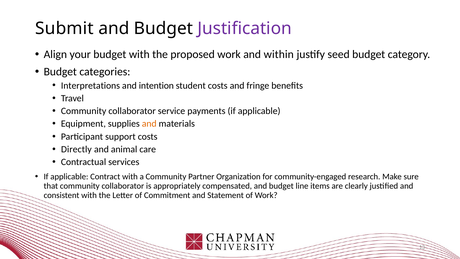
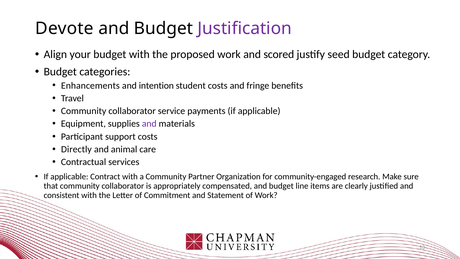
Submit: Submit -> Devote (64, 28)
within: within -> scored (279, 54)
Interpretations: Interpretations -> Enhancements (90, 85)
and colour: orange -> purple (149, 124)
